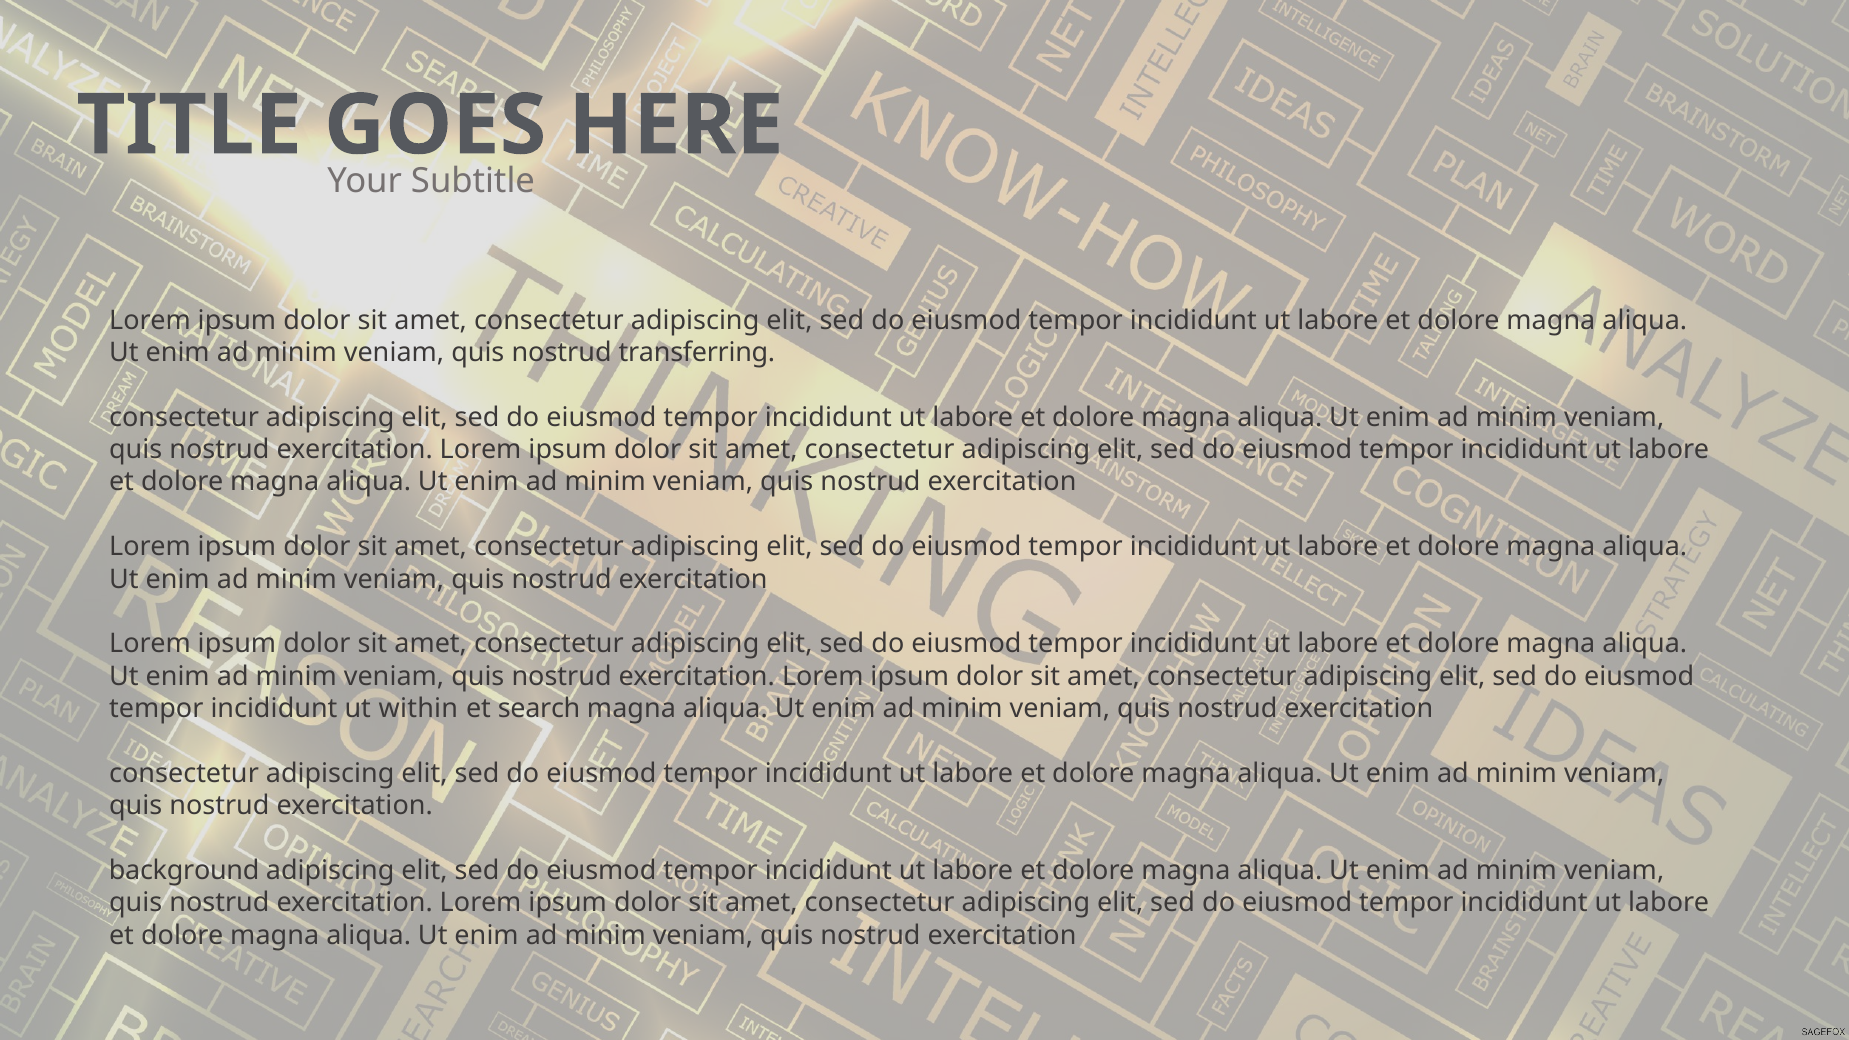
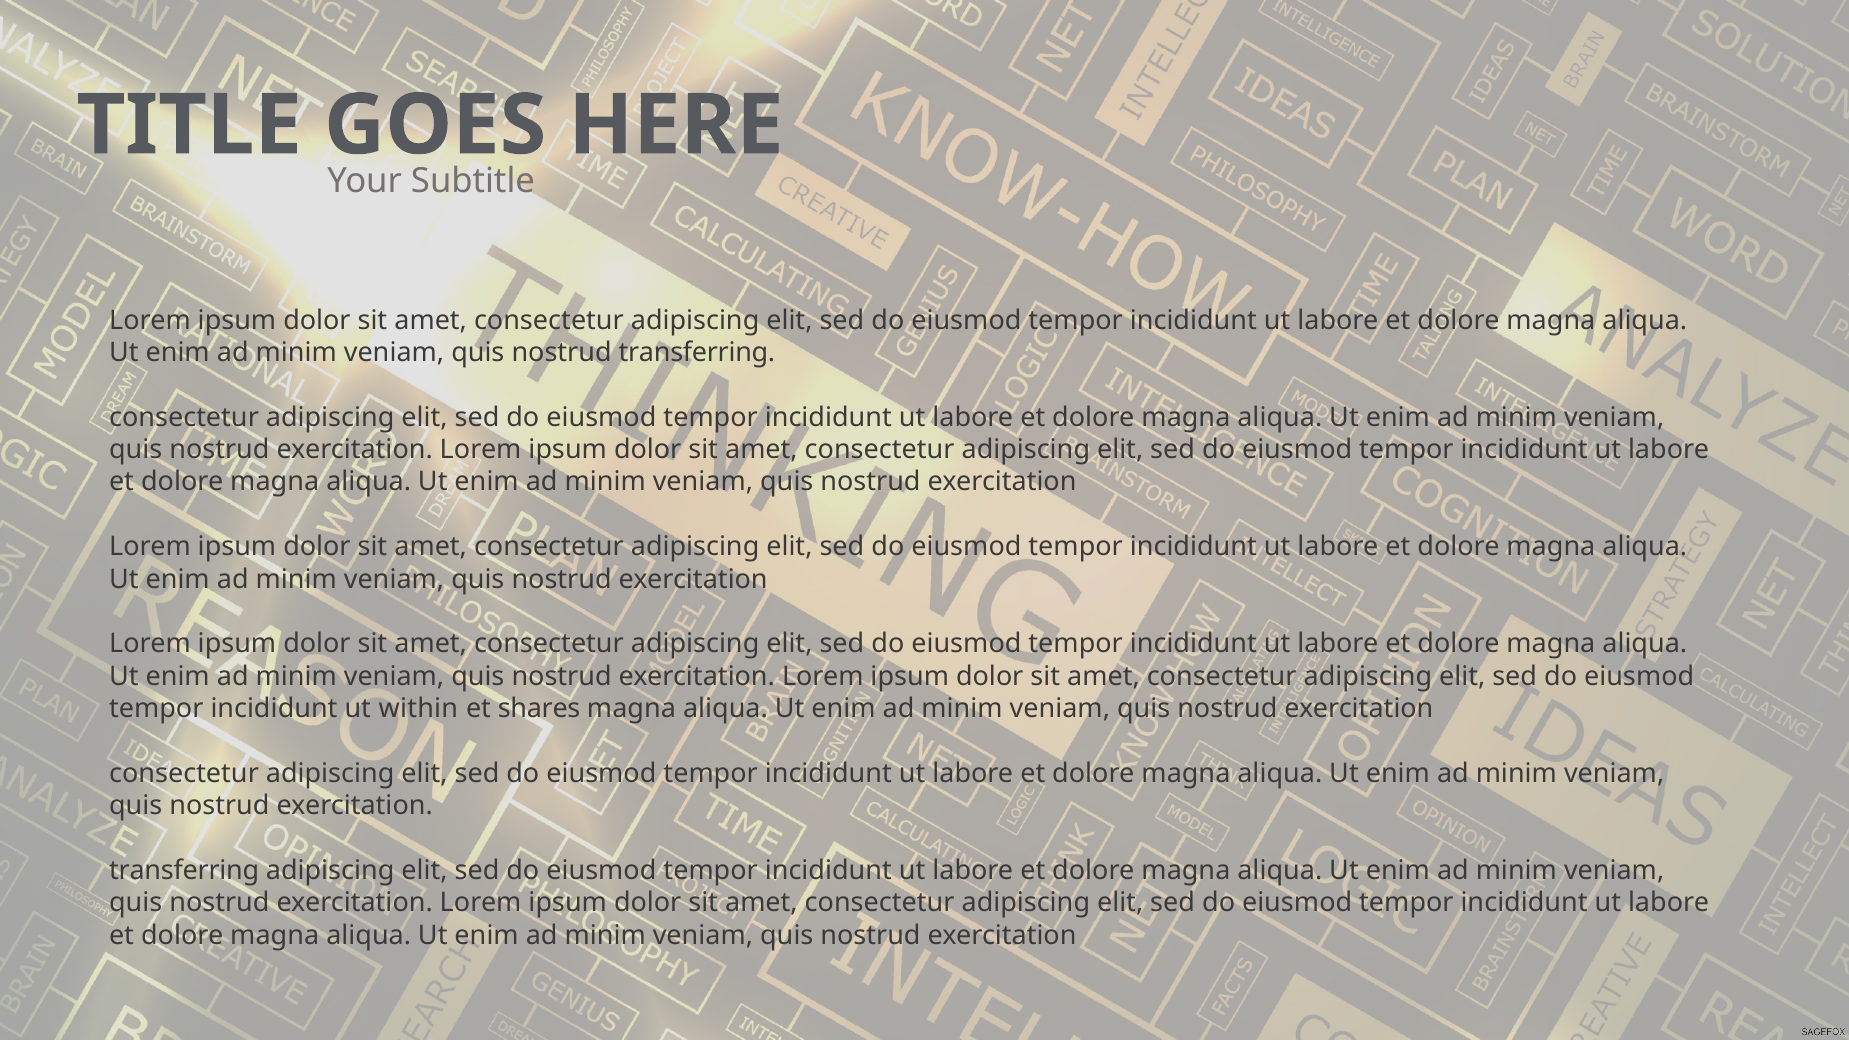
search: search -> shares (539, 709)
background: background -> transferring (184, 871)
